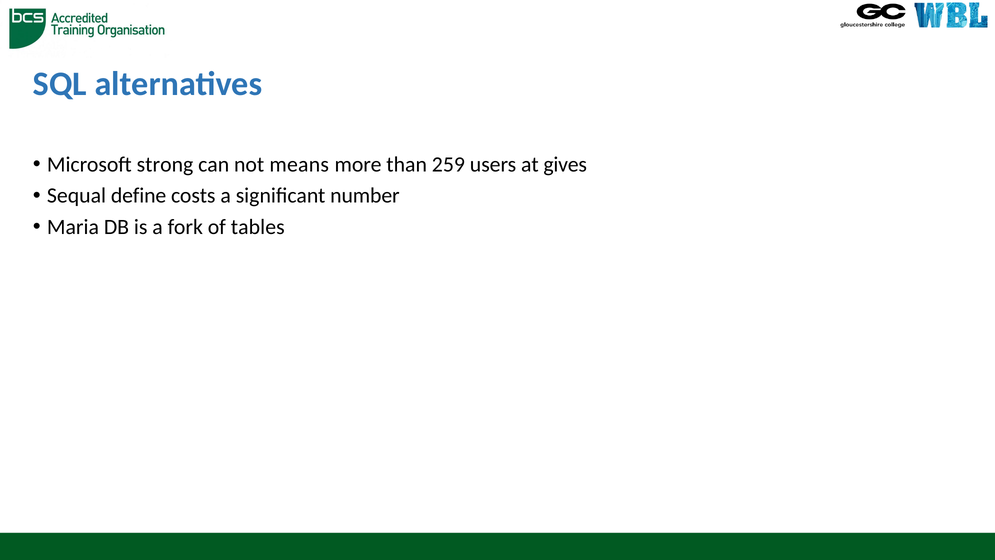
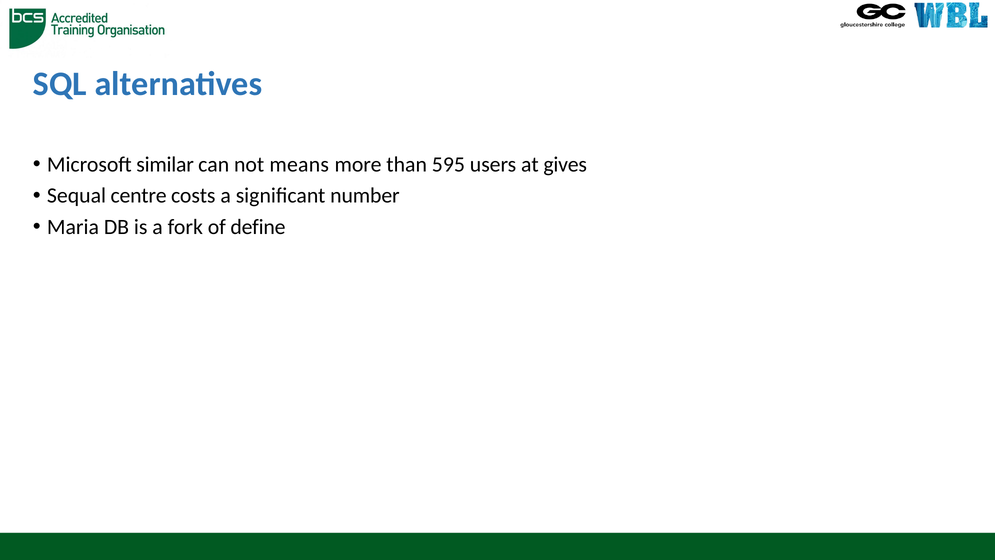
strong: strong -> similar (165, 164)
259: 259 -> 595 (448, 164)
define: define -> centre (139, 196)
tables: tables -> define (258, 227)
